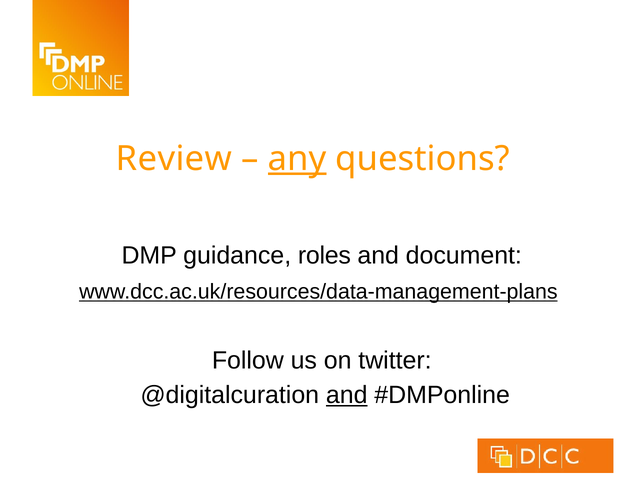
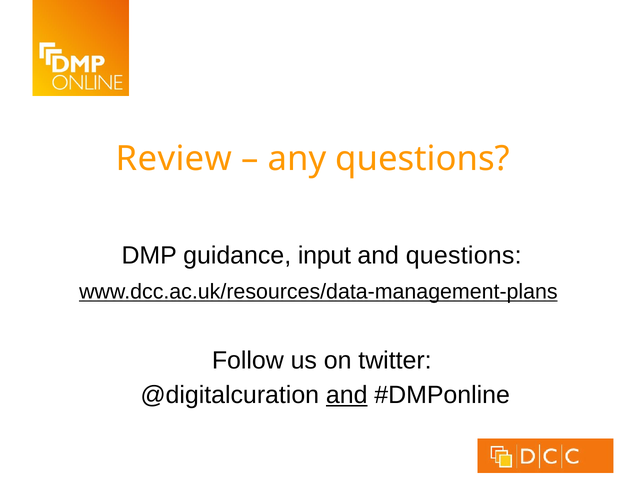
any underline: present -> none (297, 159)
roles: roles -> input (324, 256)
and document: document -> questions (464, 256)
